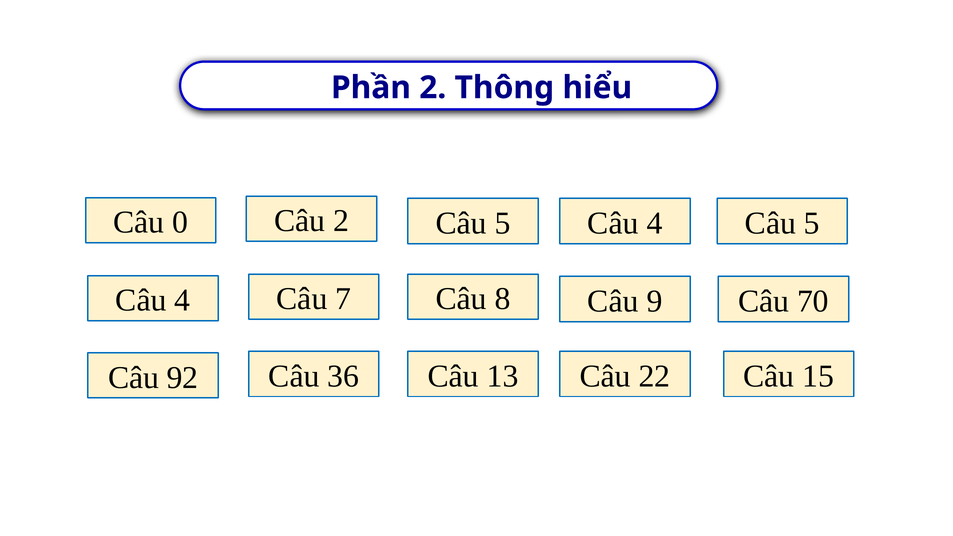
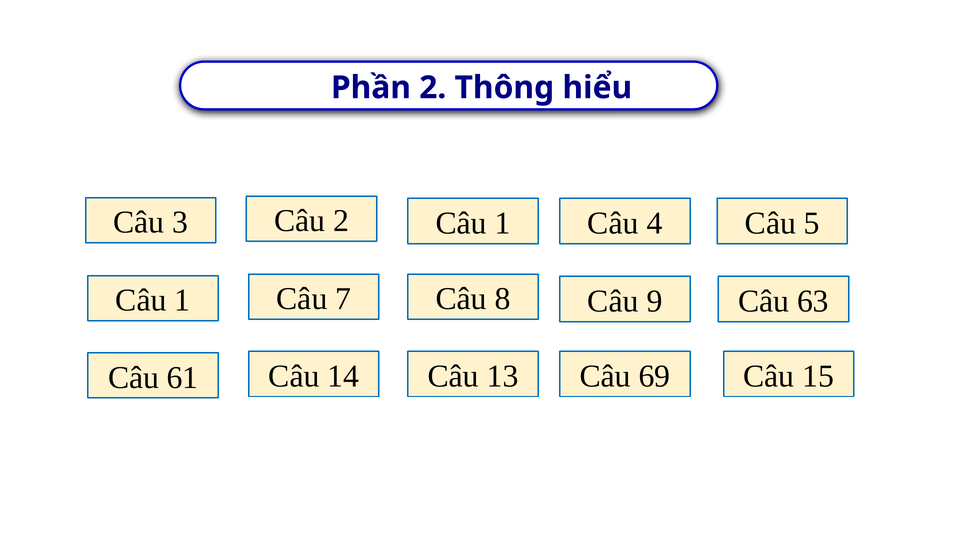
0: 0 -> 3 (180, 222)
5: 5 -> 1 (503, 223)
70: 70 -> 63 (813, 301)
4: 4 -> 1 (182, 300)
36: 36 -> 14 (343, 376)
22: 22 -> 69 (654, 376)
92: 92 -> 61 (183, 378)
